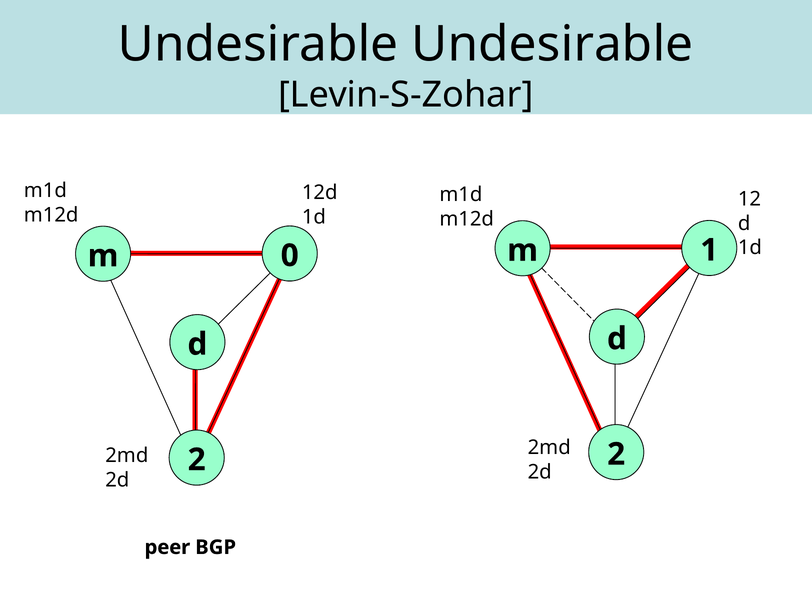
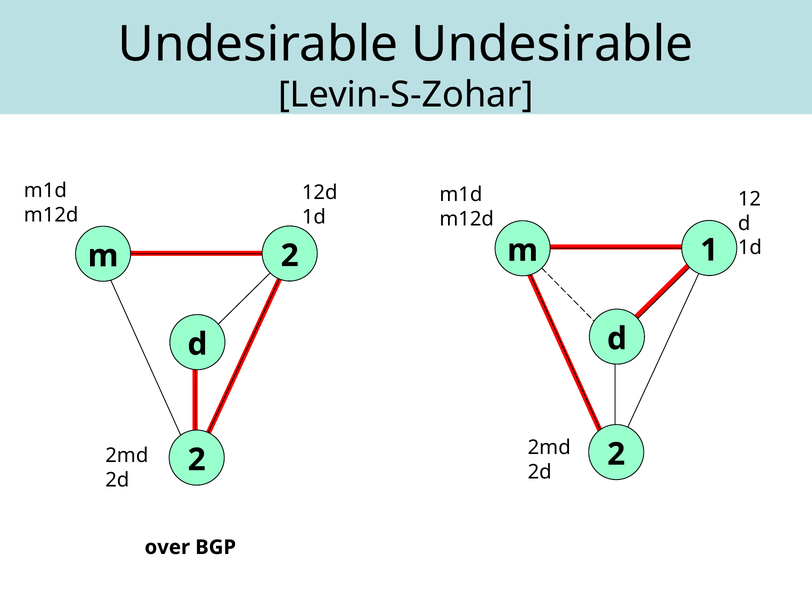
m 0: 0 -> 2 (290, 256)
peer: peer -> over (167, 547)
